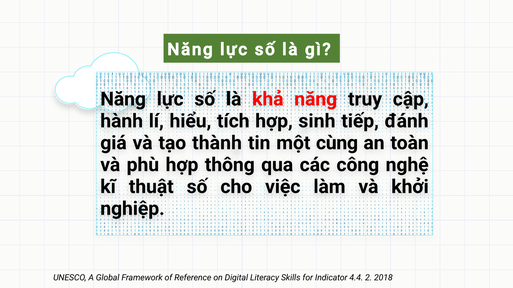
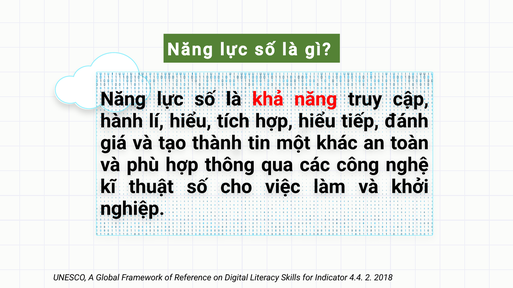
hợp sinh: sinh -> hiểu (317, 121)
cùng: cùng -> khác (337, 143)
